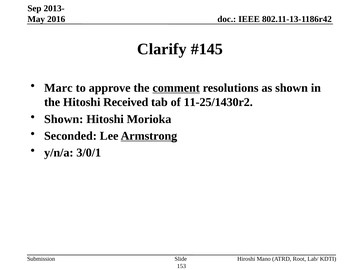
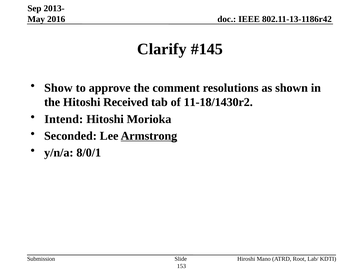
Marc: Marc -> Show (58, 88)
comment underline: present -> none (176, 88)
11-25/1430r2: 11-25/1430r2 -> 11-18/1430r2 (218, 102)
Shown: Shown -> Intend (64, 119)
3/0/1: 3/0/1 -> 8/0/1 (89, 153)
